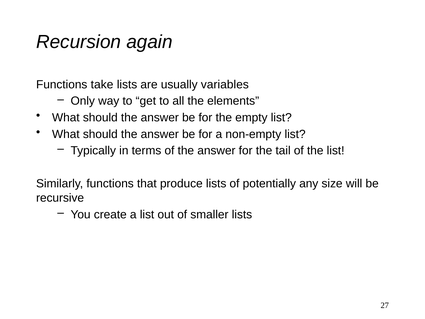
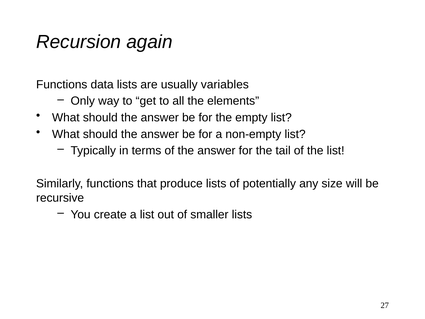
take: take -> data (102, 84)
